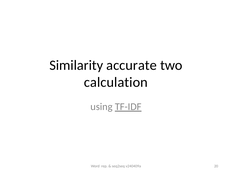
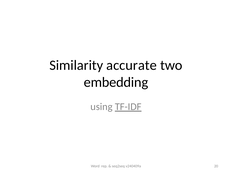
calculation: calculation -> embedding (116, 82)
